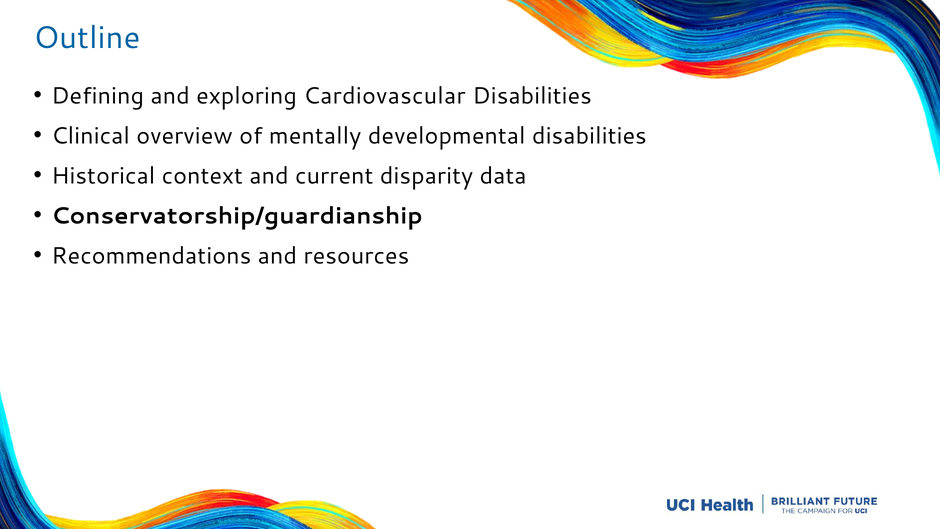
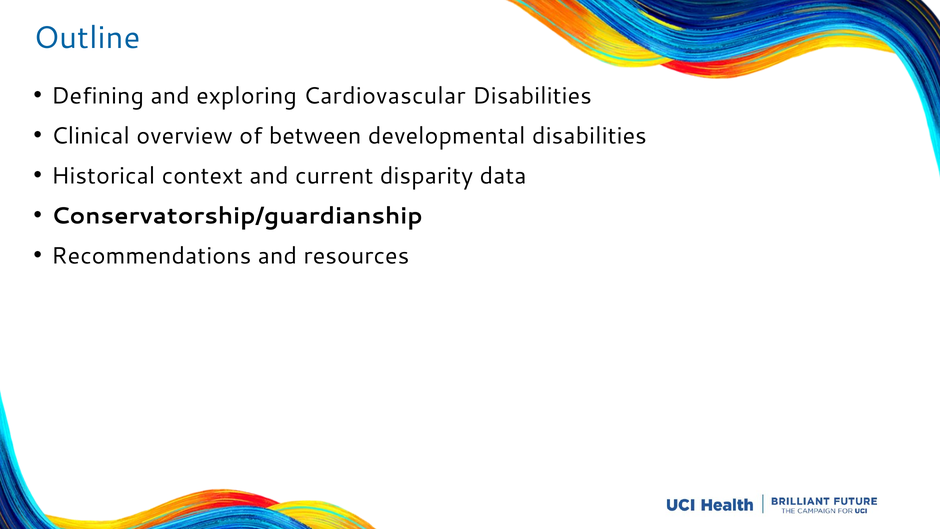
mentally: mentally -> between (315, 136)
